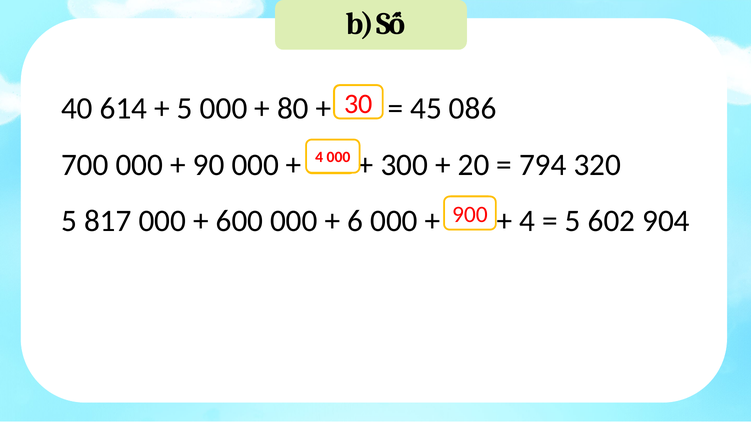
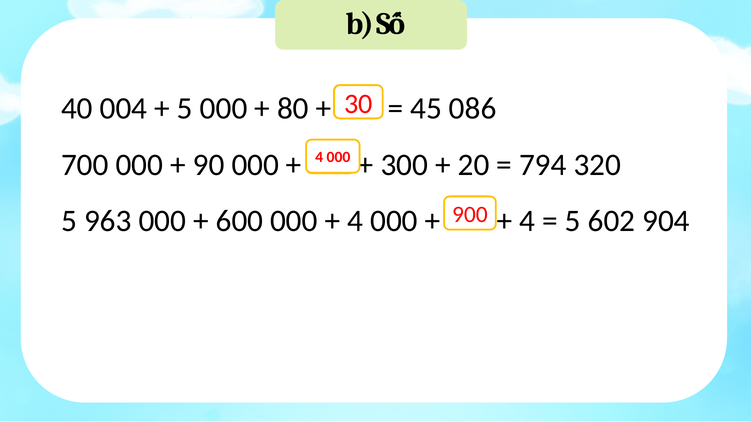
614: 614 -> 004 (124, 109)
817: 817 -> 963 (108, 221)
6: 6 -> 4 (355, 221)
